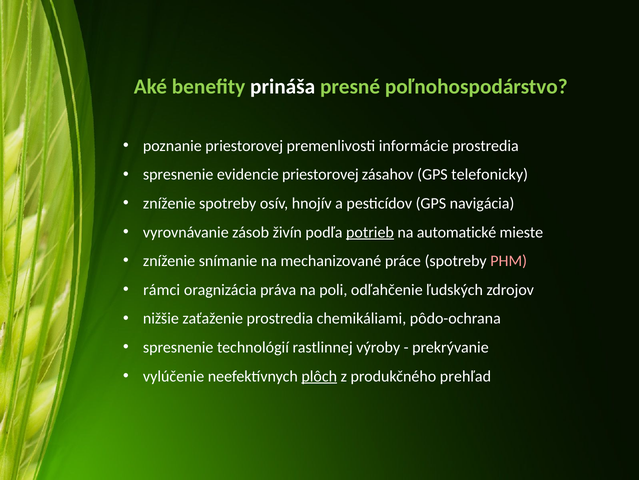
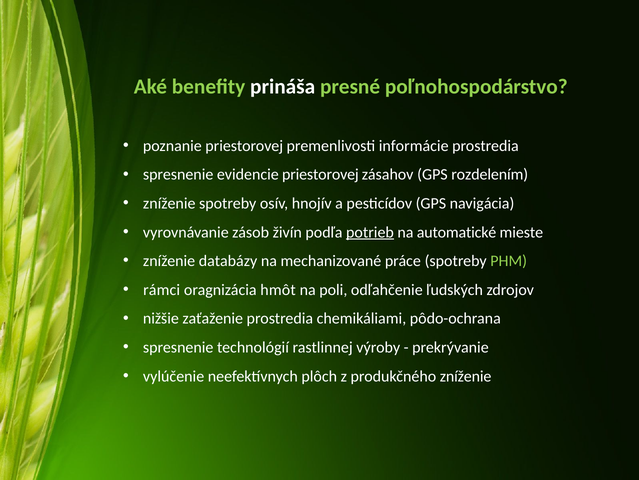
telefonicky: telefonicky -> rozdelením (490, 174)
snímanie: snímanie -> databázy (228, 261)
PHM colour: pink -> light green (509, 261)
práva: práva -> hmôt (278, 289)
plôch underline: present -> none (319, 376)
produkčného prehľad: prehľad -> zníženie (466, 376)
